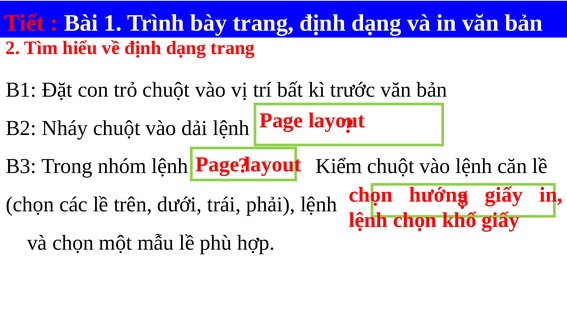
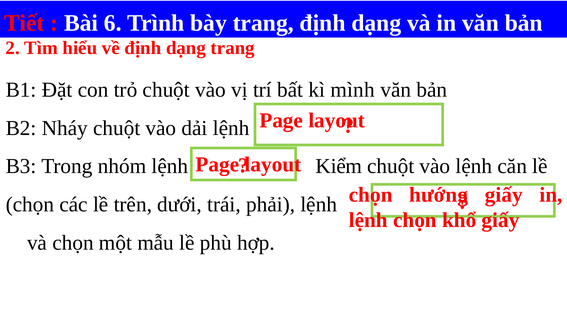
1: 1 -> 6 (113, 23)
trước: trước -> mình (353, 90)
